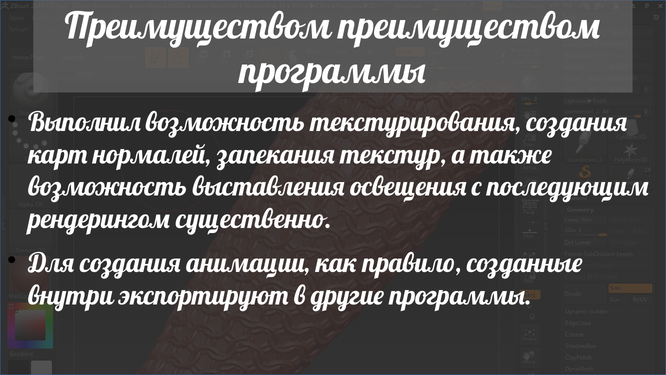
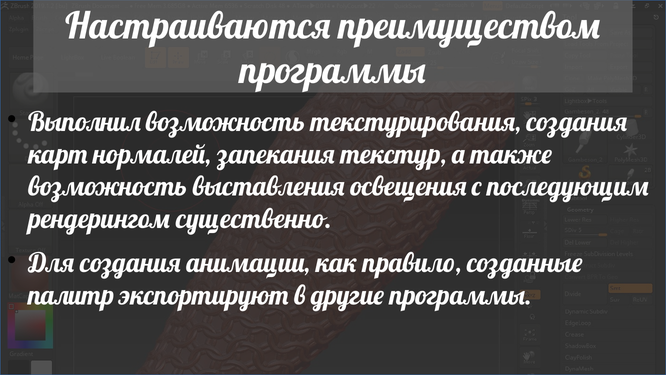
Преимуществом: Преимуществом -> Настраиваются (198, 27)
внутри: внутри -> палитр (71, 295)
